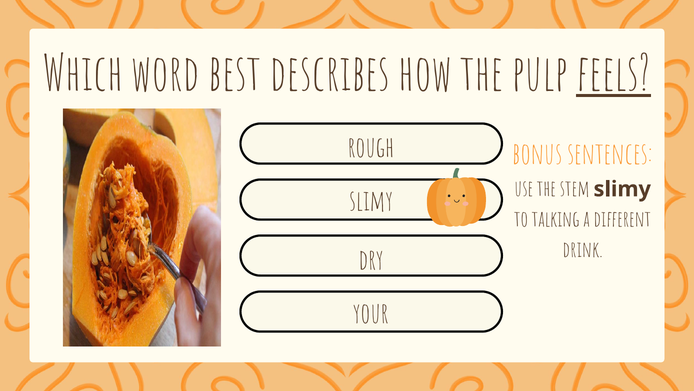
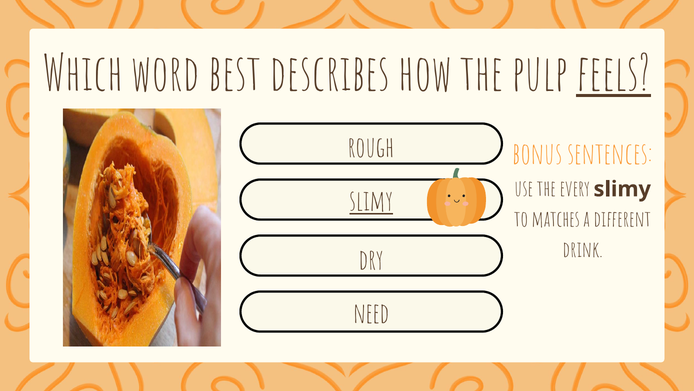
stem: stem -> every (575, 189)
slimy underline: none -> present (371, 201)
talking: talking -> matches (556, 219)
your: your -> need (371, 313)
